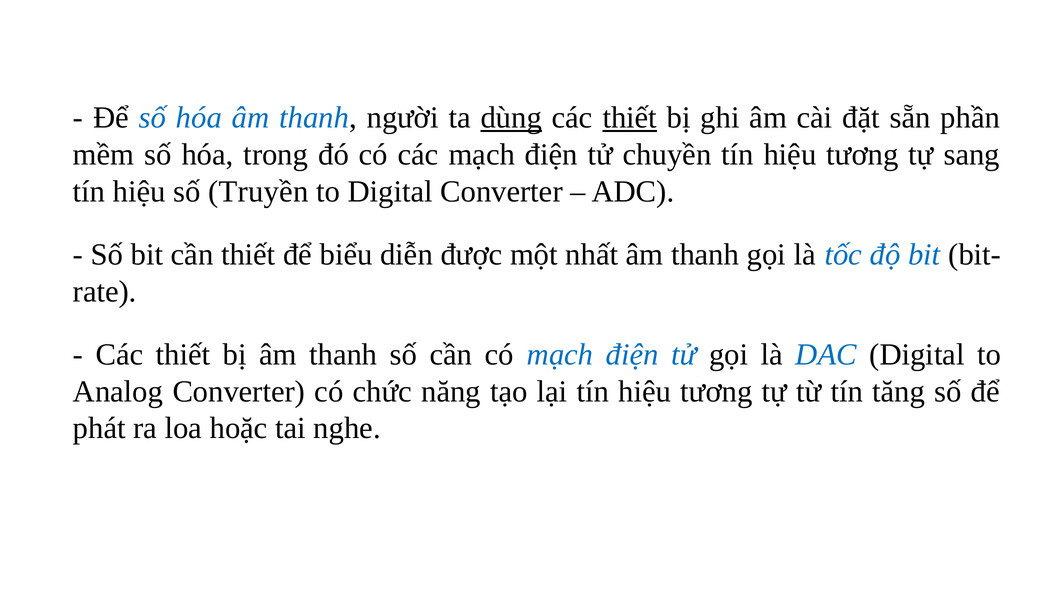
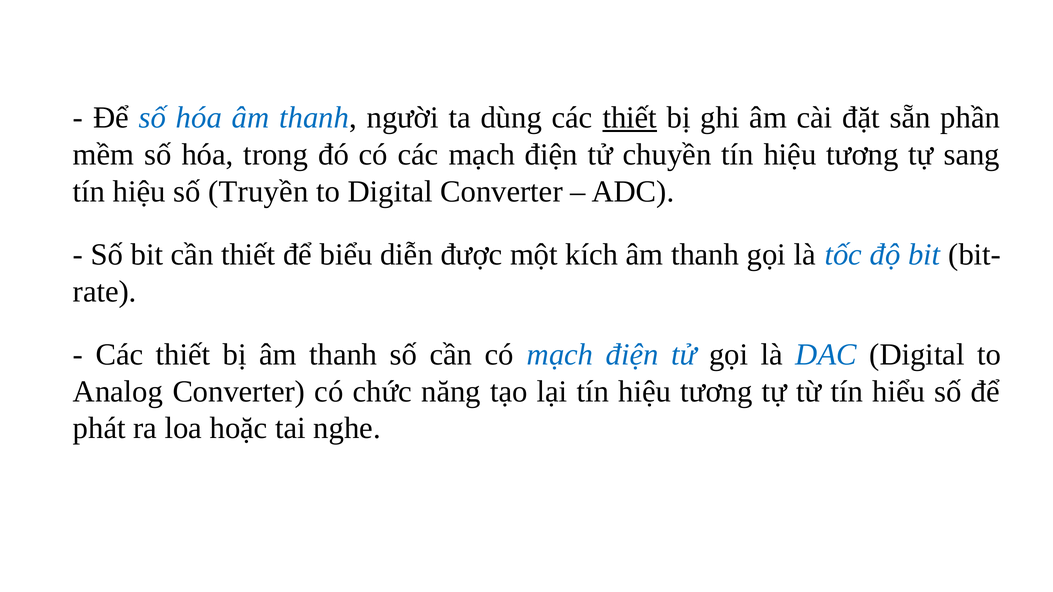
dùng underline: present -> none (511, 118)
nhất: nhất -> kích (592, 255)
tăng: tăng -> hiểu (899, 392)
